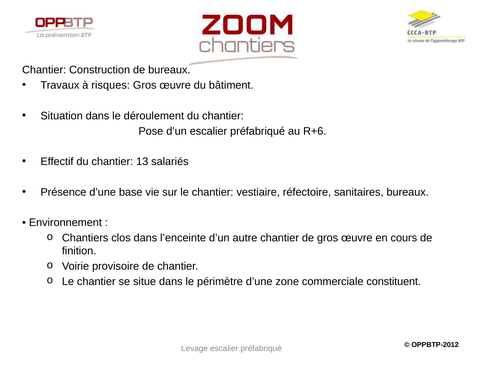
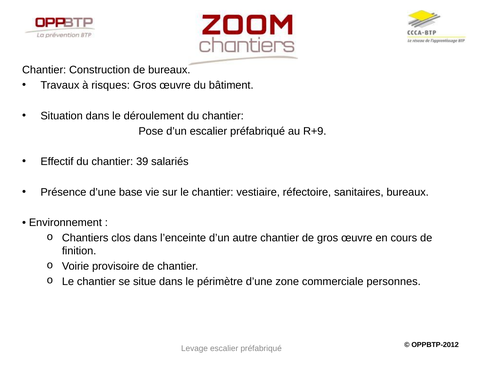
R+6: R+6 -> R+9 (315, 131)
13: 13 -> 39 (142, 161)
constituent: constituent -> personnes (394, 281)
